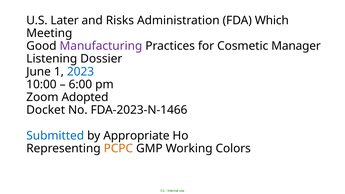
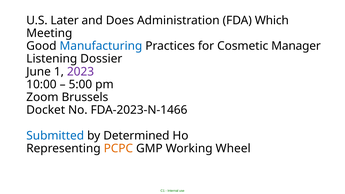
Risks: Risks -> Does (120, 20)
Manufacturing colour: purple -> blue (101, 46)
2023 colour: blue -> purple (81, 72)
6:00: 6:00 -> 5:00 (80, 84)
Adopted: Adopted -> Brussels (85, 97)
Appropriate: Appropriate -> Determined (136, 136)
Colors: Colors -> Wheel (233, 148)
